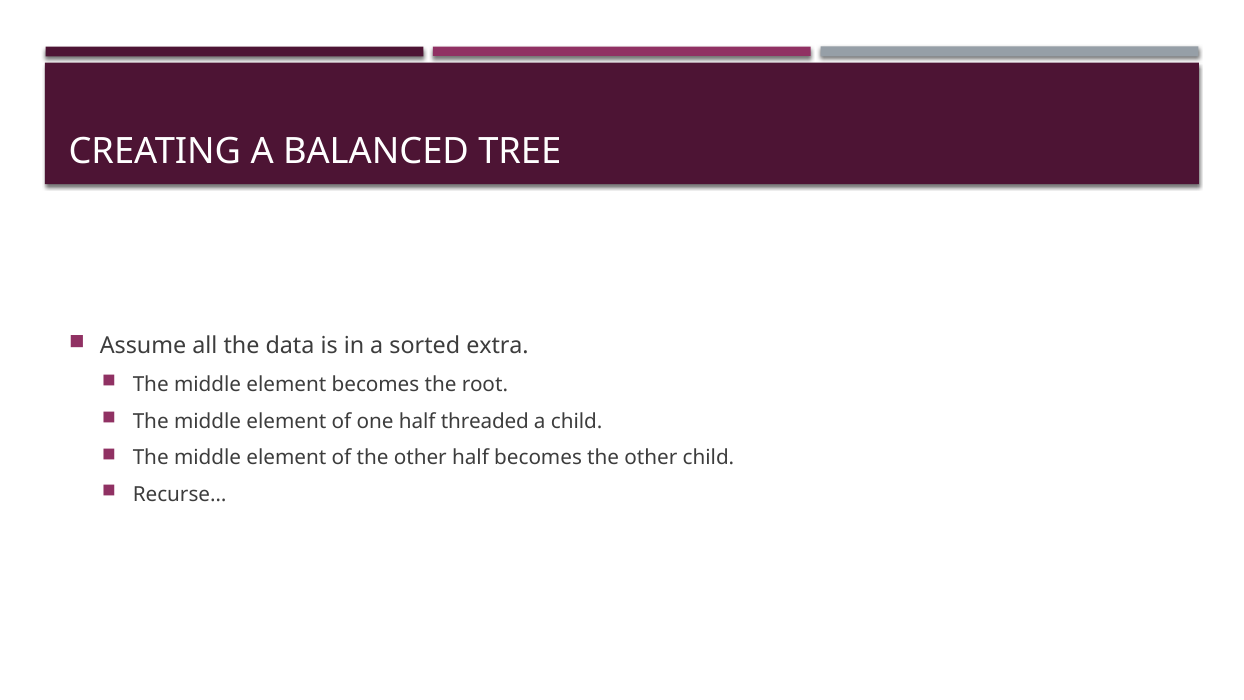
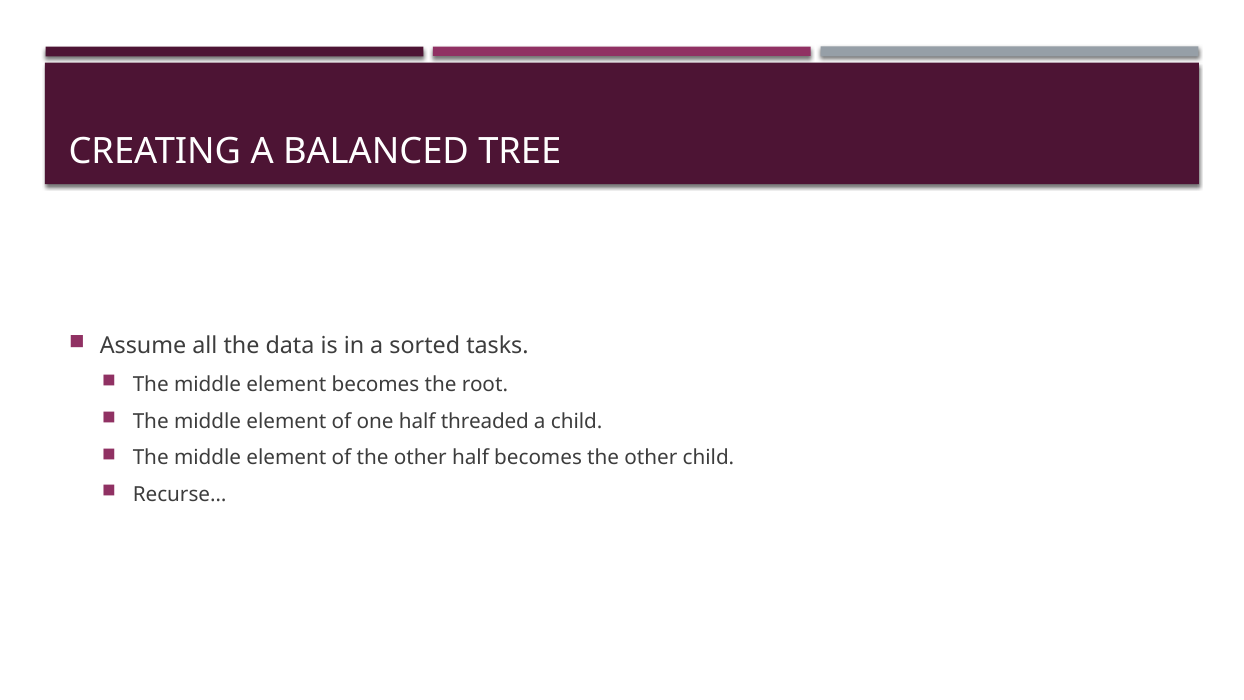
extra: extra -> tasks (497, 346)
